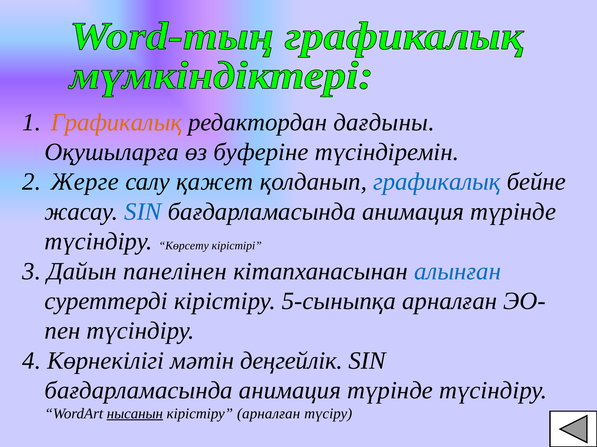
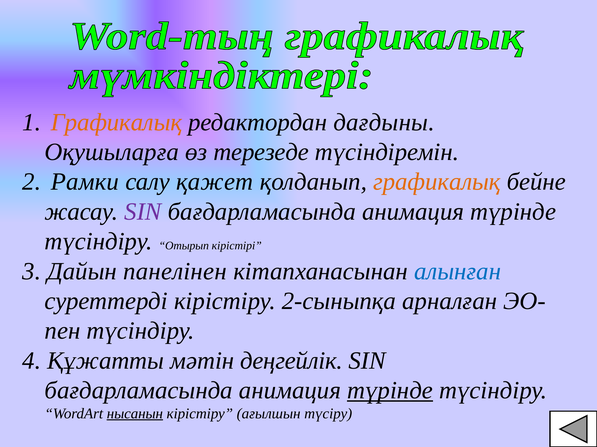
буферіне: буферіне -> терезеде (261, 152)
Жерге: Жерге -> Рамки (85, 182)
графикалық colour: blue -> orange (437, 182)
SIN colour: blue -> purple (143, 212)
Көрсету: Көрсету -> Отырып (184, 246)
5-сыныпқа: 5-сыныпқа -> 2-сыныпқа (339, 301)
Көрнекілігі: Көрнекілігі -> Құжатты (106, 361)
түрінде underline: none -> present (390, 391)
кірістіру арналған: арналған -> ағылшын (269, 414)
